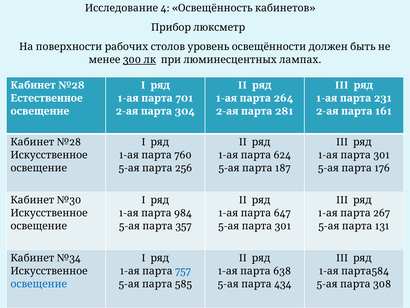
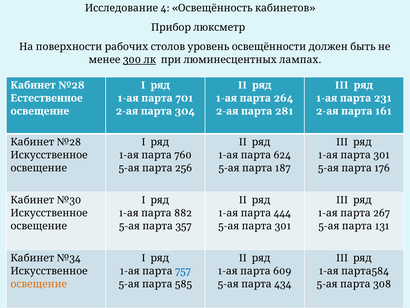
984: 984 -> 882 (183, 213)
647: 647 -> 444 (282, 213)
638: 638 -> 609 (282, 271)
освещение colour: blue -> orange (39, 284)
